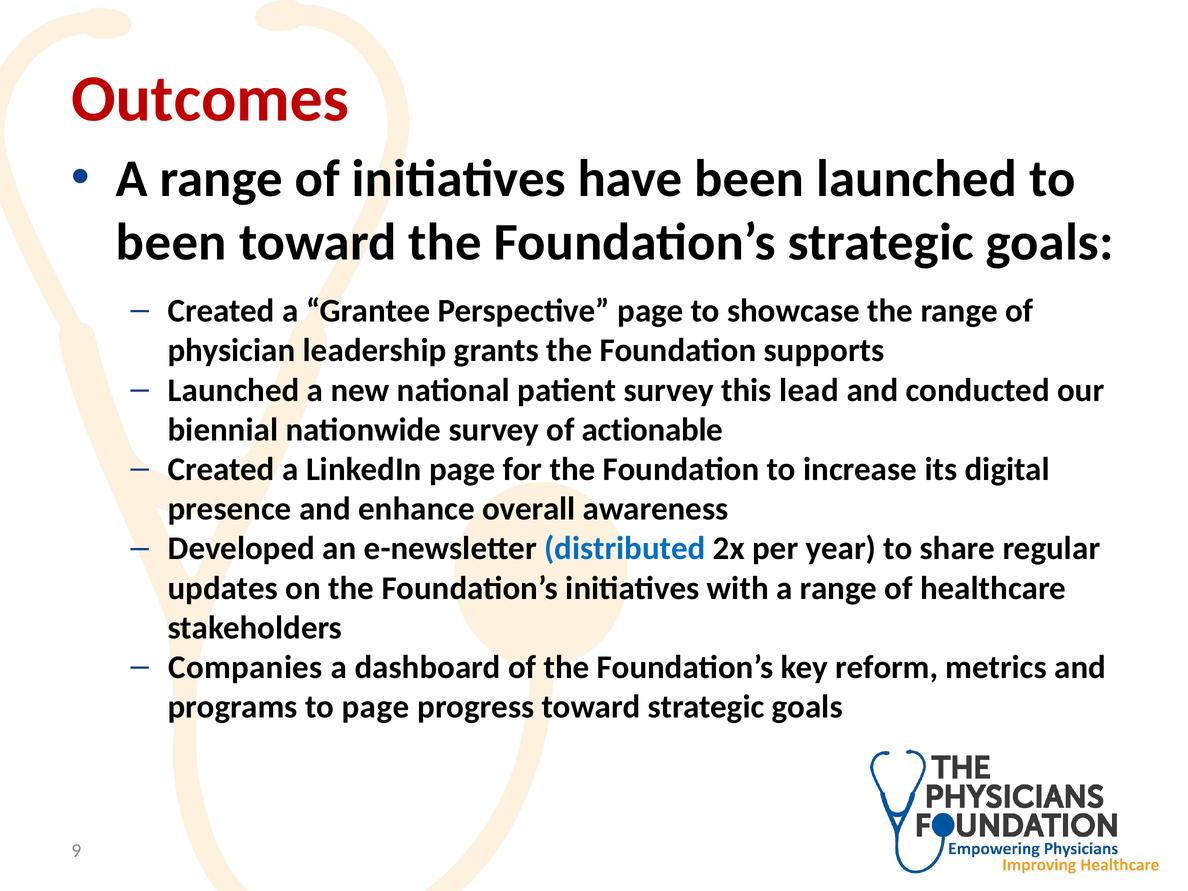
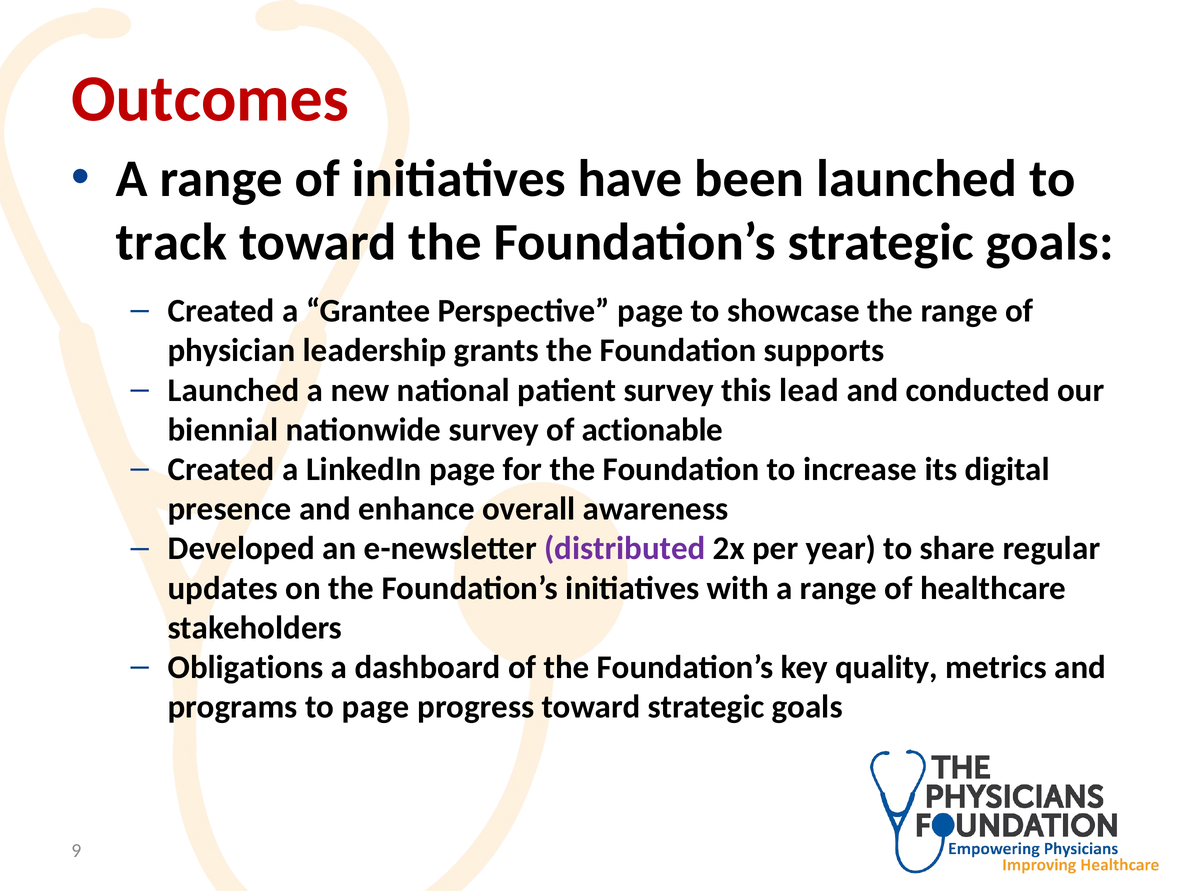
been: been -> track (171, 242)
distributed colour: blue -> purple (625, 549)
Companies: Companies -> Obligations (246, 667)
reform: reform -> quality (887, 667)
